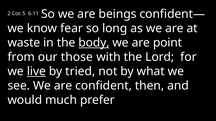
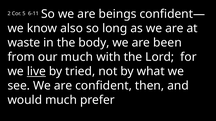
fear: fear -> also (72, 28)
body underline: present -> none (94, 43)
point: point -> been (167, 43)
our those: those -> much (77, 57)
